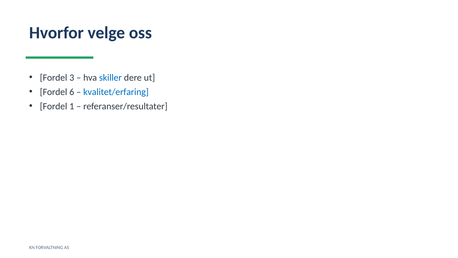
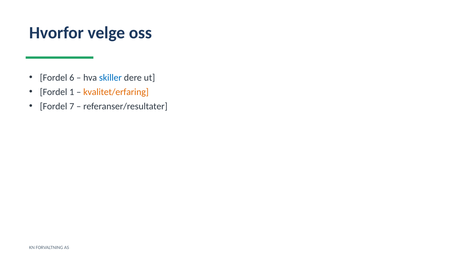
3: 3 -> 6 (72, 78)
6: 6 -> 1 (72, 92)
kvalitet/erfaring colour: blue -> orange (116, 92)
1: 1 -> 7 (72, 106)
